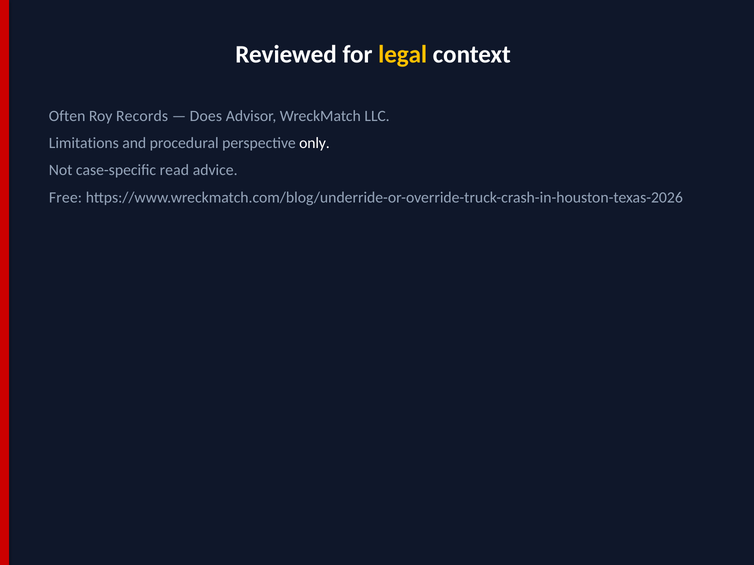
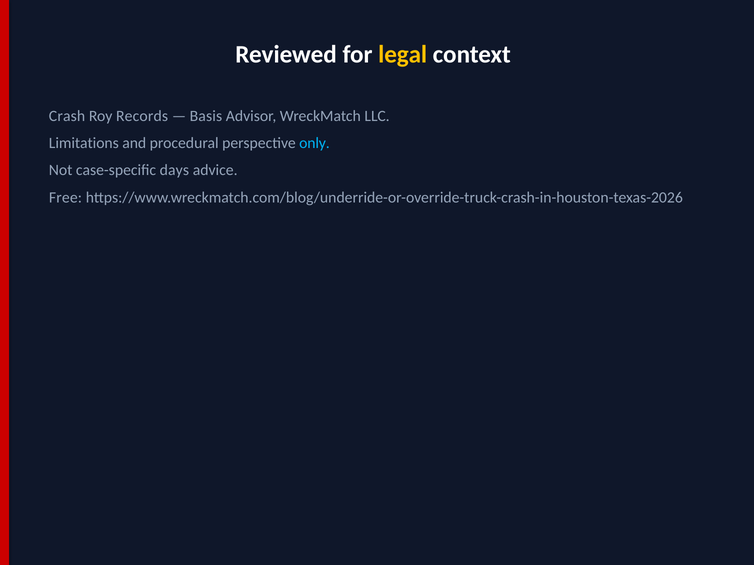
Often: Often -> Crash (67, 116)
Does: Does -> Basis (206, 116)
only colour: white -> light blue (314, 143)
read: read -> days (174, 170)
